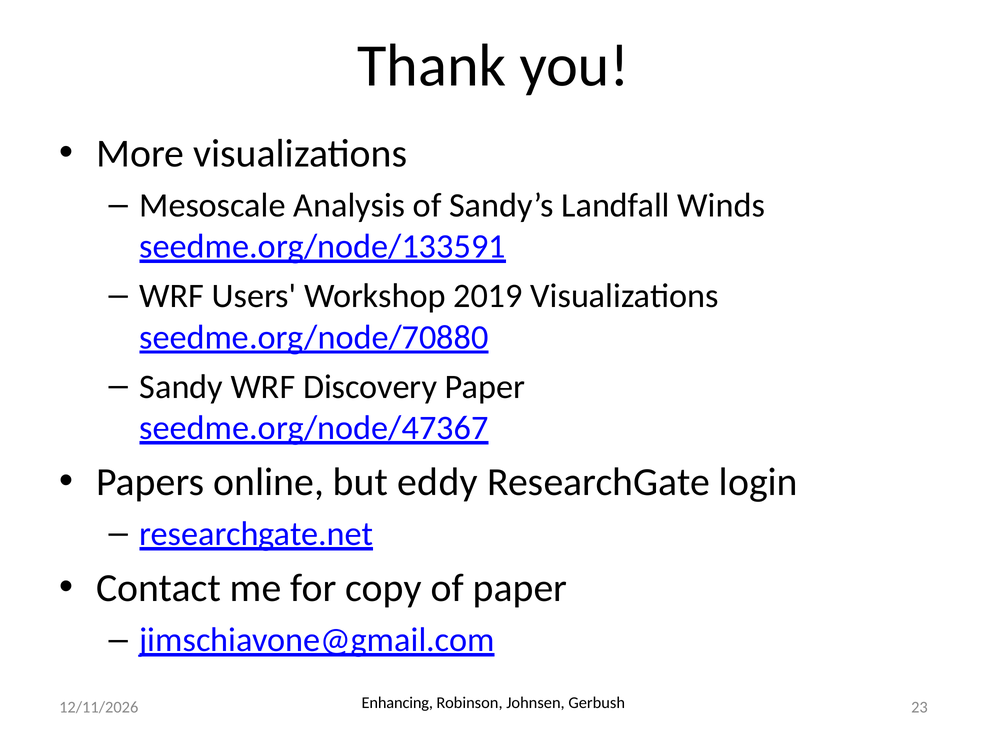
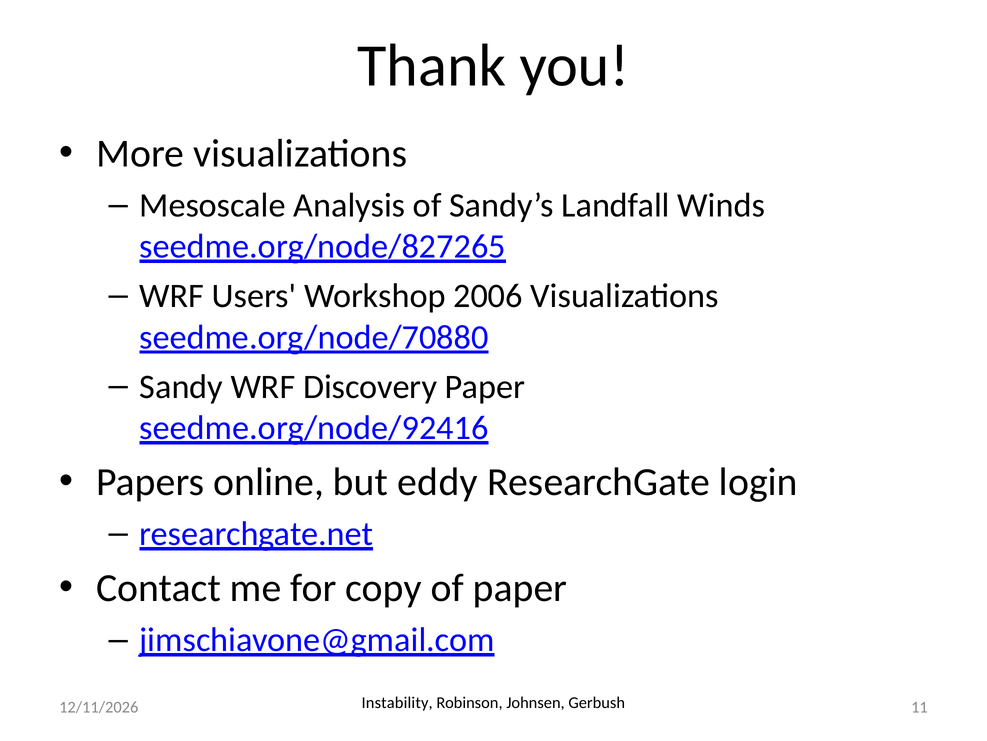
seedme.org/node/133591: seedme.org/node/133591 -> seedme.org/node/827265 (323, 246)
2019: 2019 -> 2006 (488, 296)
seedme.org/node/47367: seedme.org/node/47367 -> seedme.org/node/92416 (314, 428)
Enhancing: Enhancing -> Instability (397, 702)
23: 23 -> 11 (919, 707)
